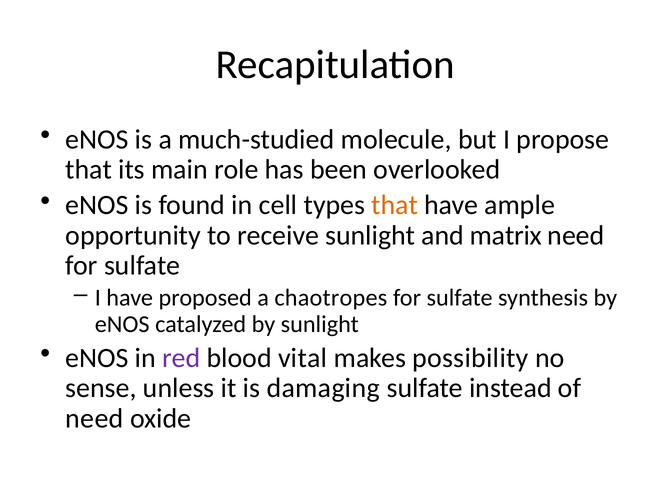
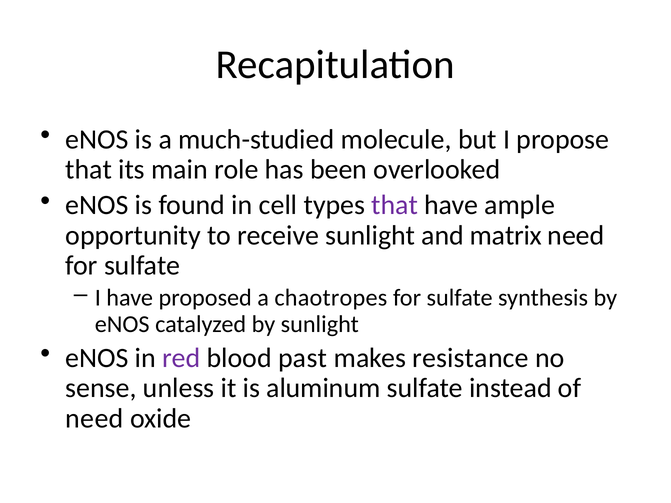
that colour: orange -> purple (395, 205)
vital: vital -> past (303, 358)
possibility: possibility -> resistance (471, 358)
damaging: damaging -> aluminum (323, 388)
